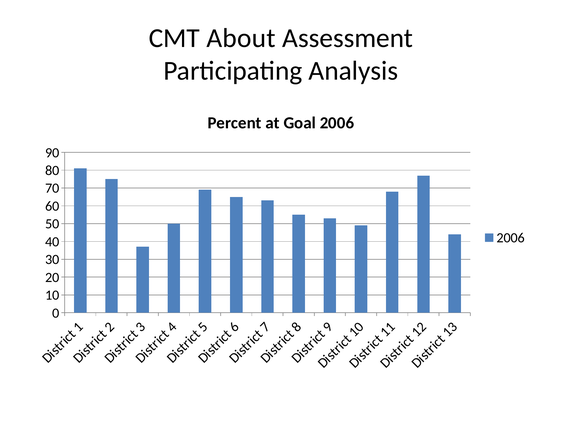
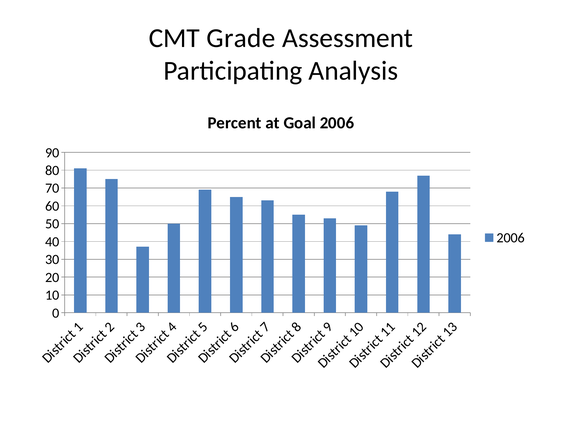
About: About -> Grade (241, 38)
